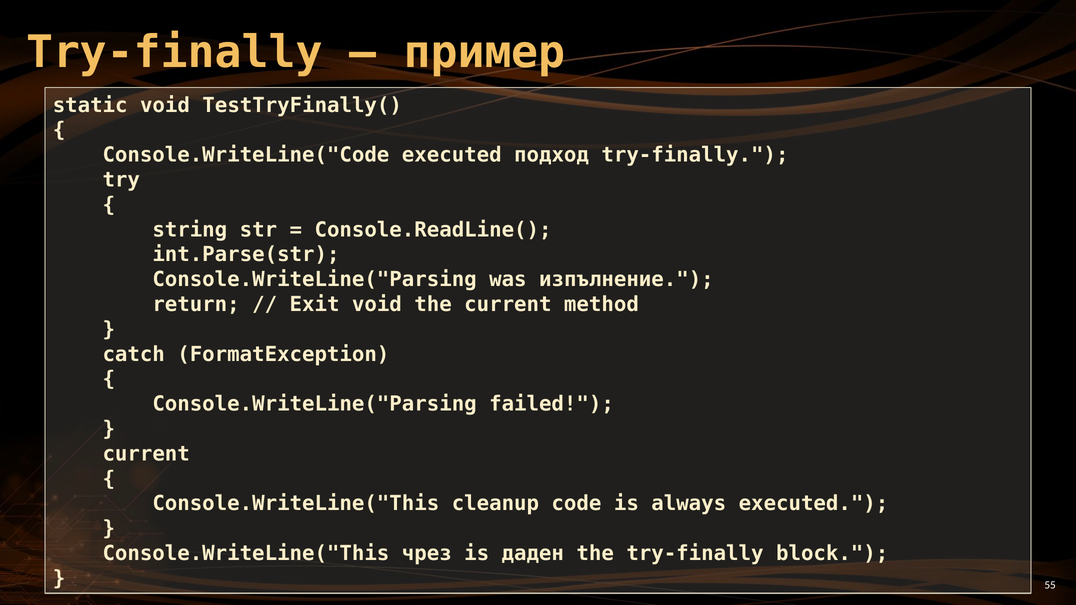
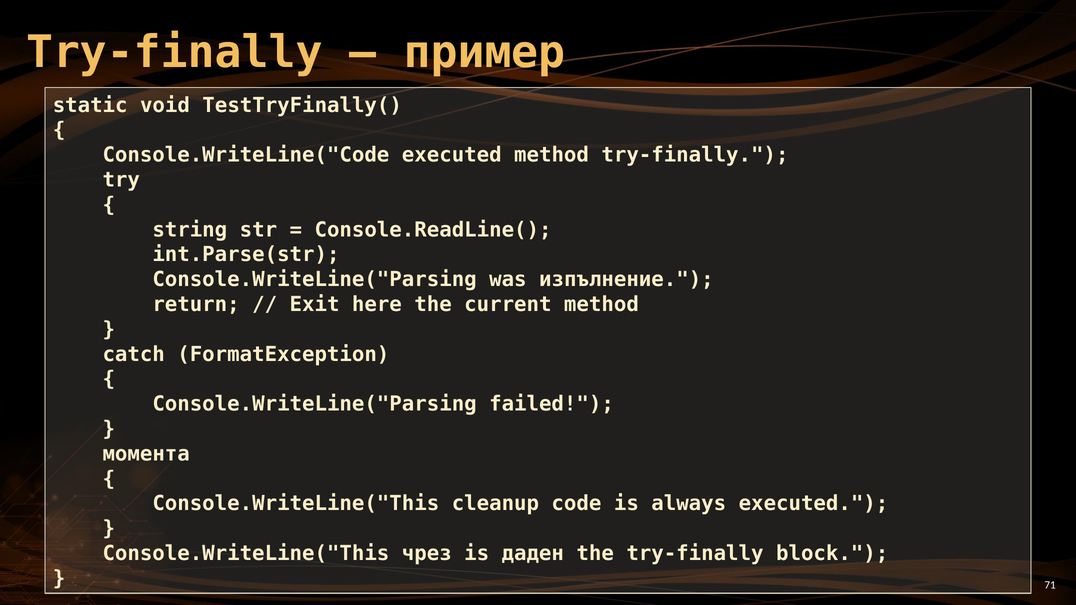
executed подход: подход -> method (552, 155)
Exit void: void -> here (377, 305)
current: current -> момента (146, 454)
55: 55 -> 71 (1050, 585)
